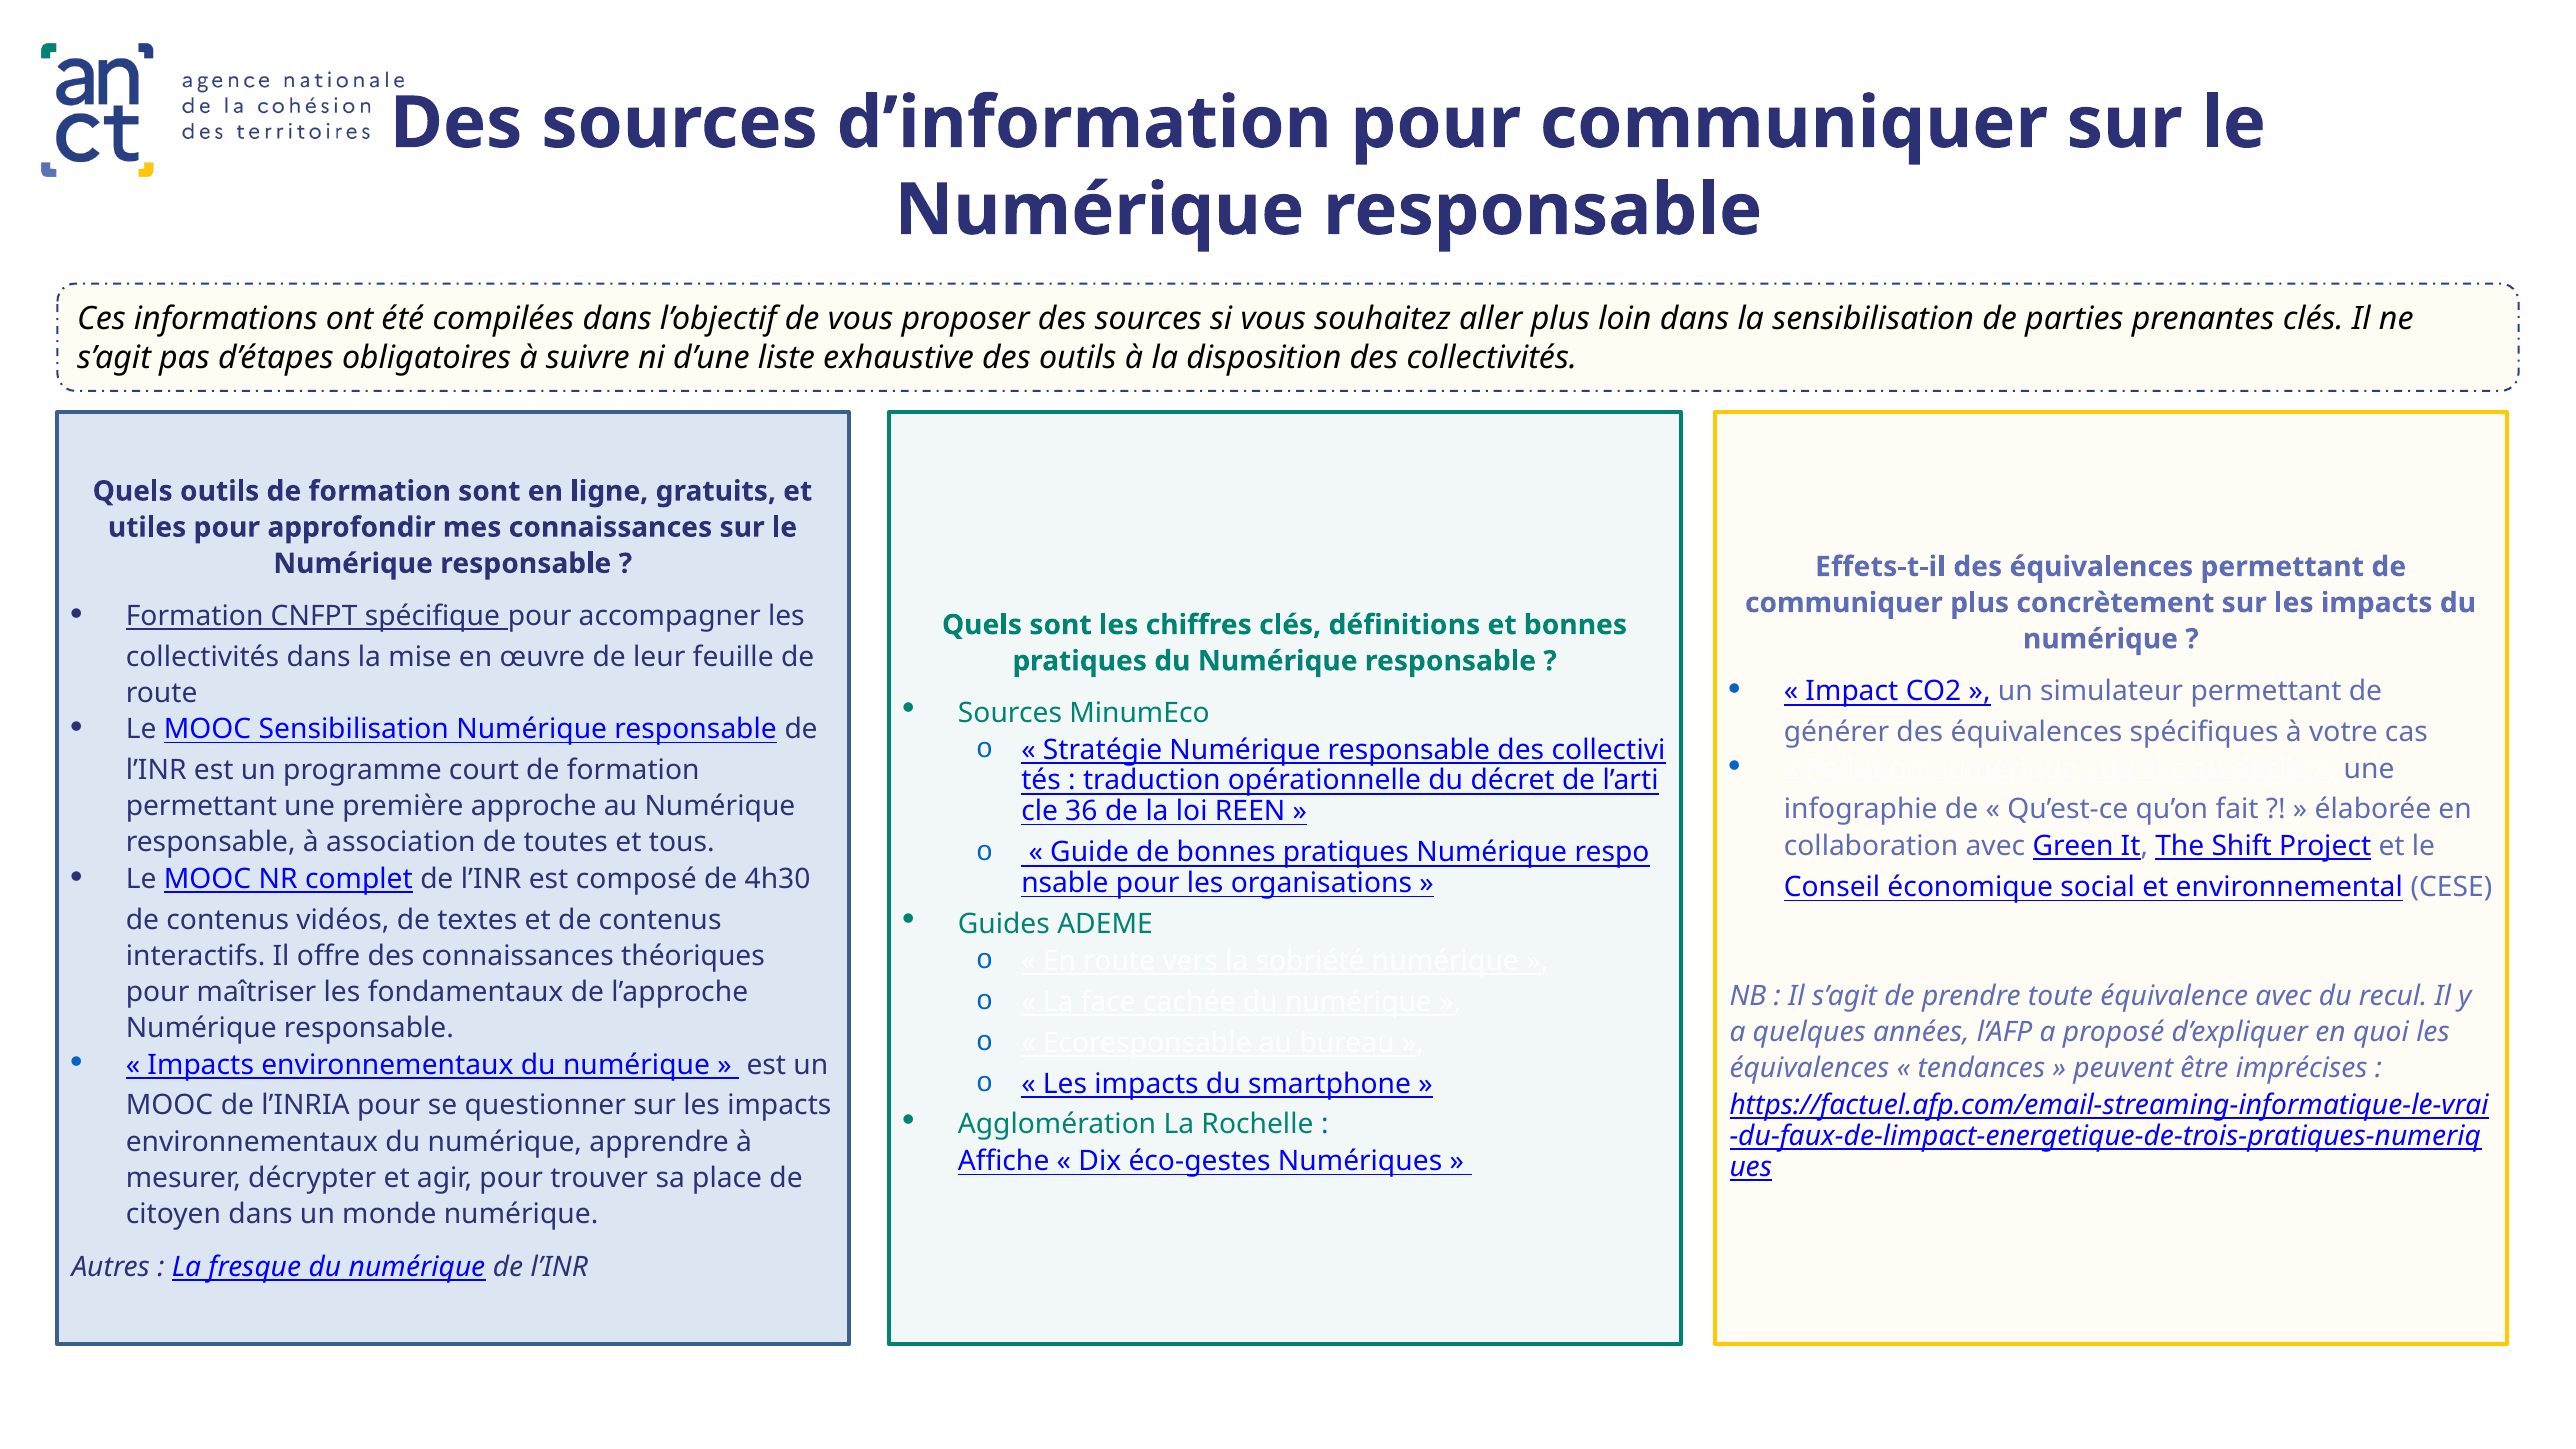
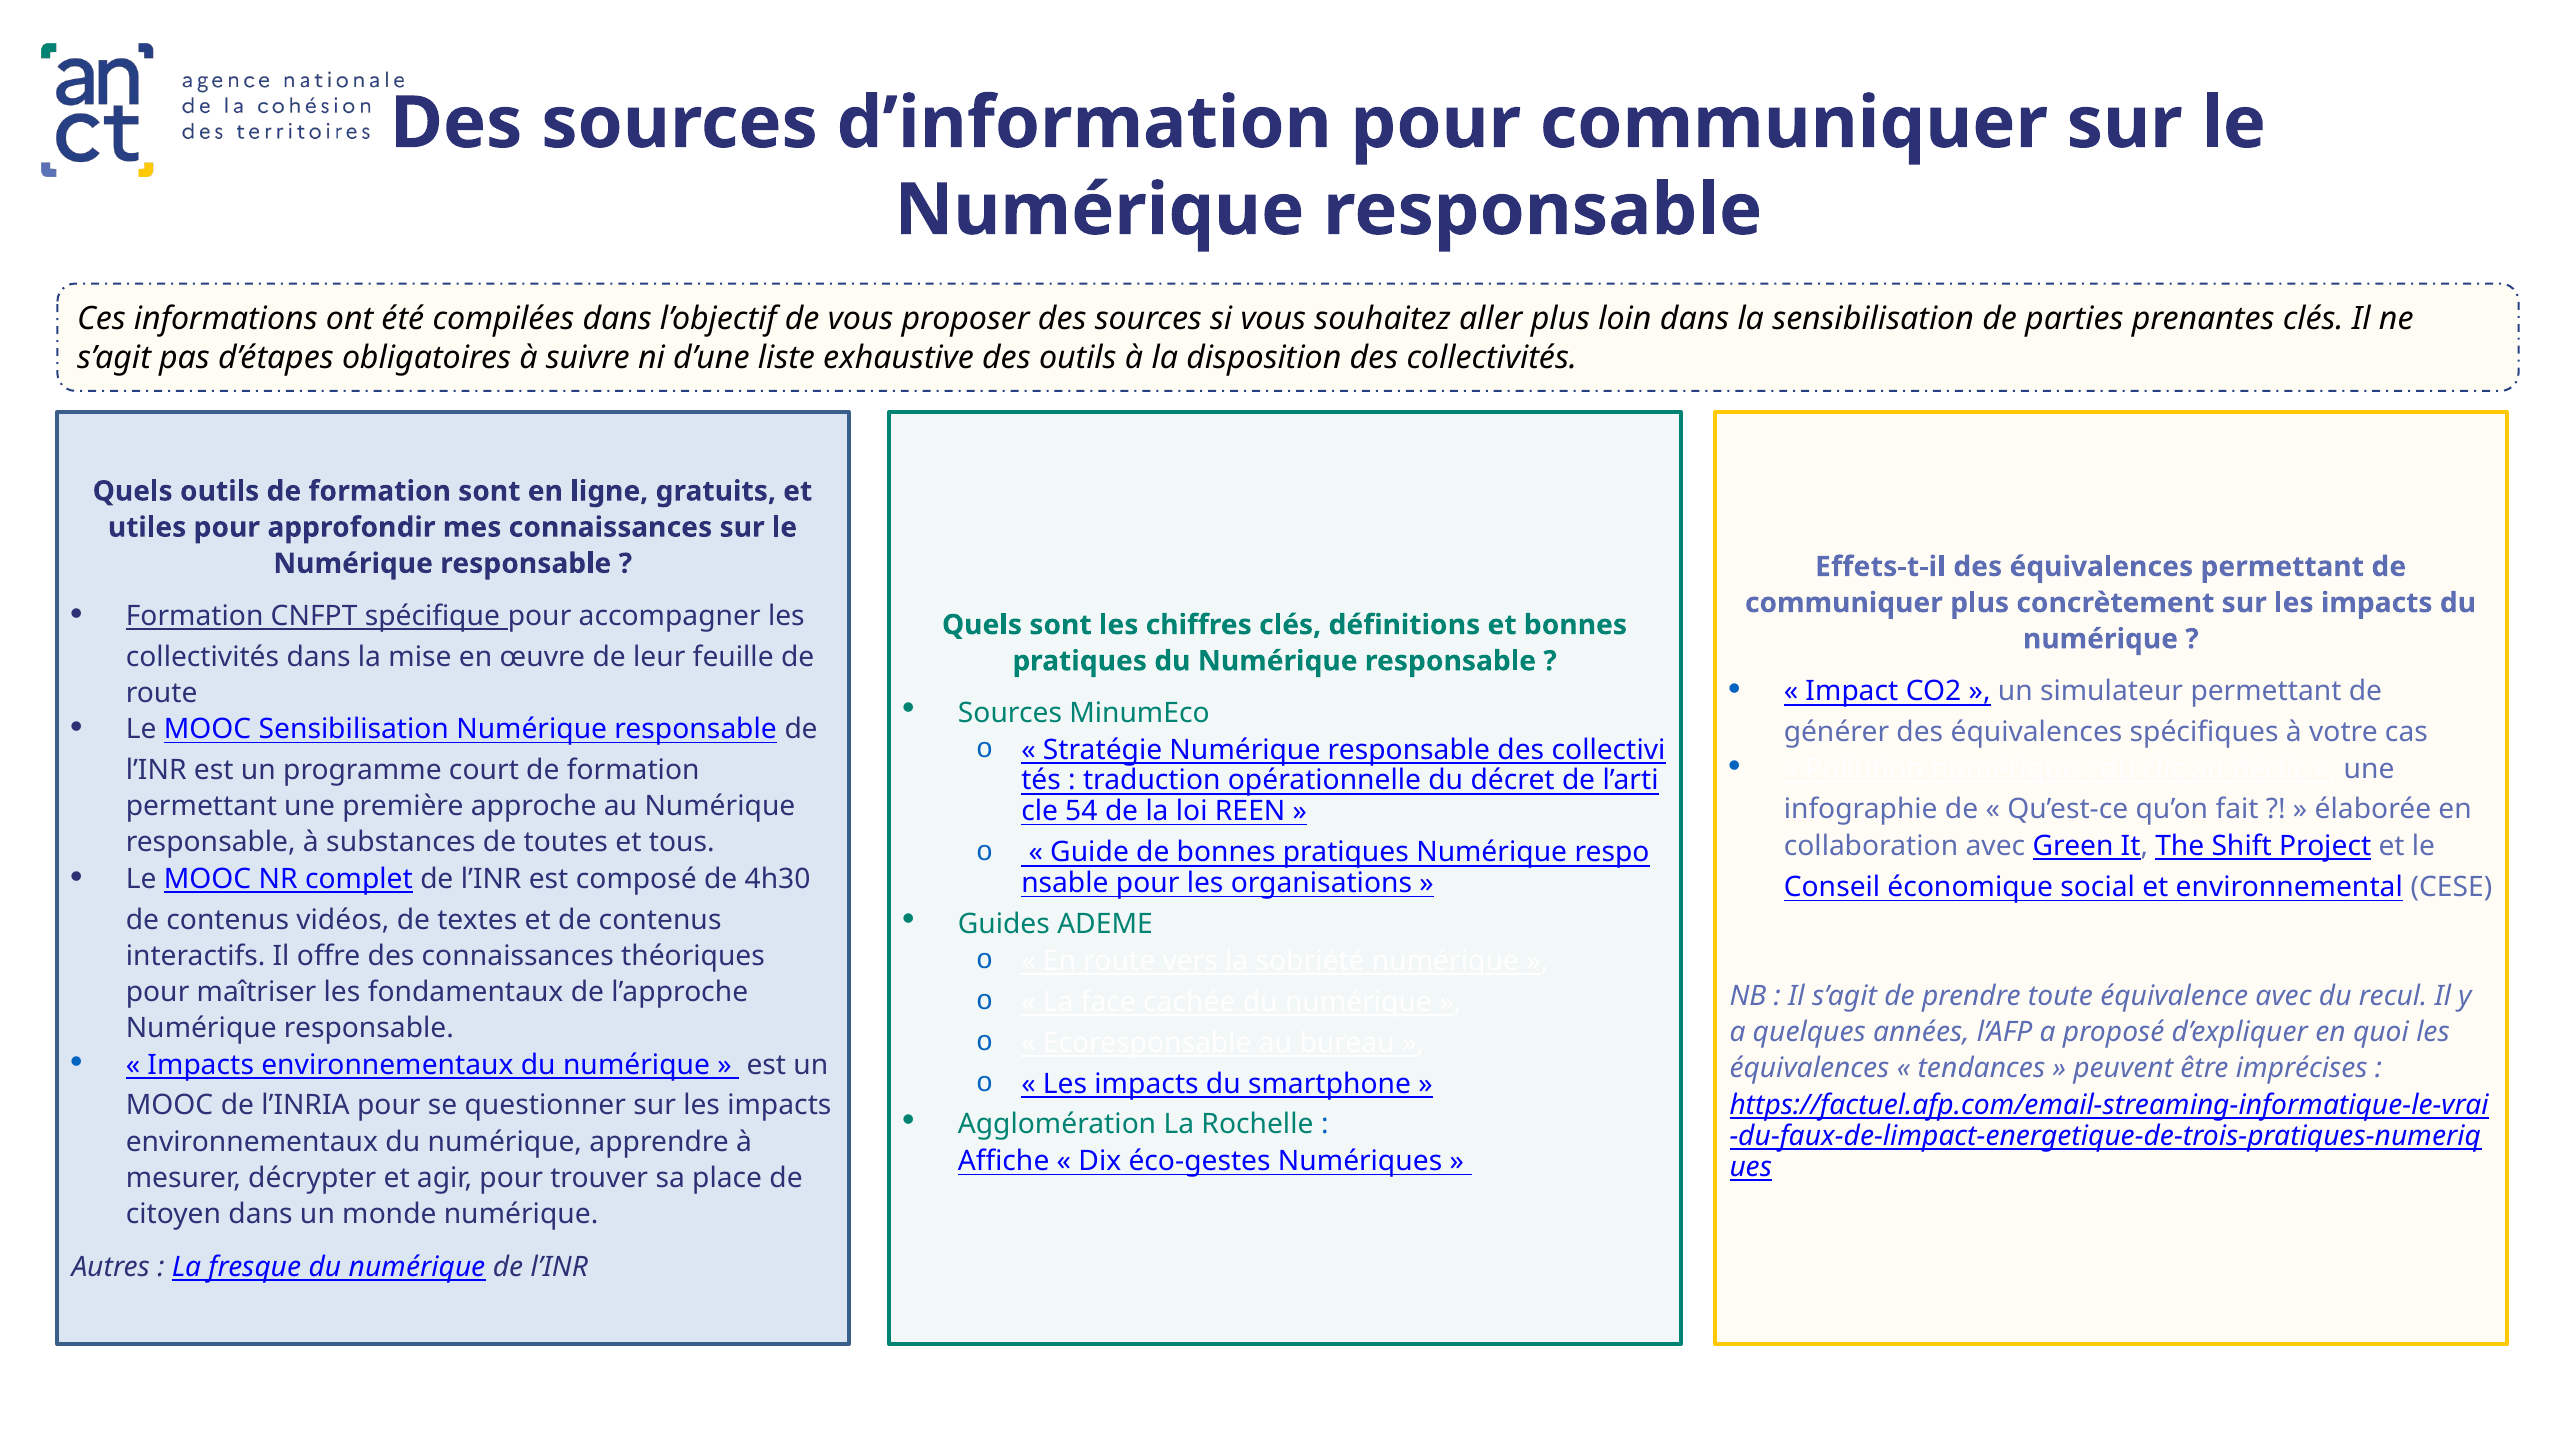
36: 36 -> 54 (1081, 812)
association: association -> substances (401, 843)
